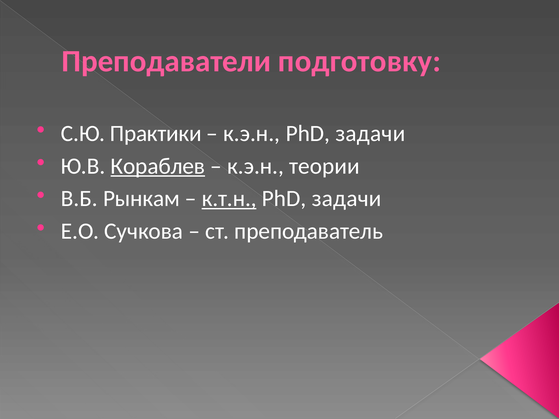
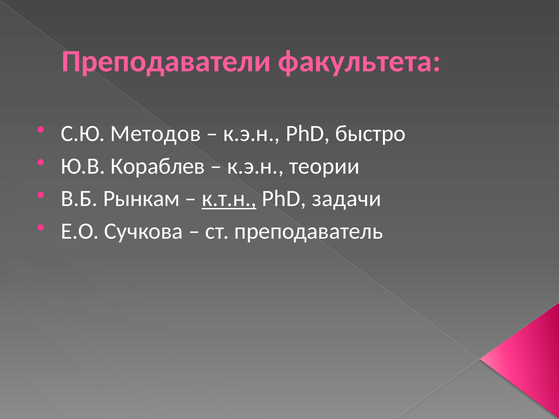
подготовку: подготовку -> факультета (359, 61)
Практики: Практики -> Методов (156, 133)
к.э.н PhD задачи: задачи -> быстро (371, 133)
Кораблев underline: present -> none (158, 166)
